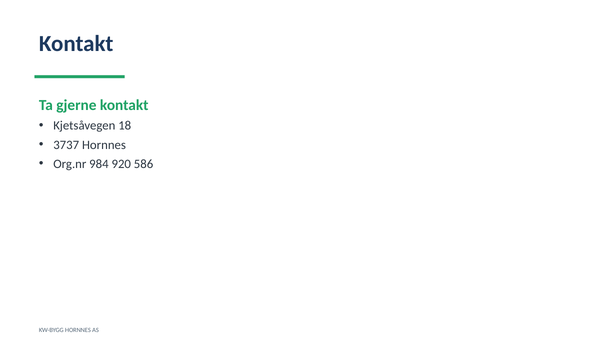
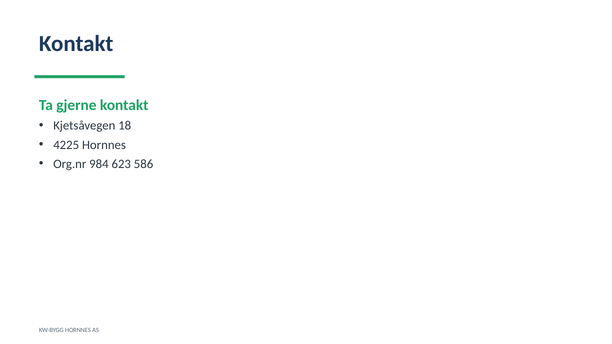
3737: 3737 -> 4225 (66, 145)
920: 920 -> 623 (121, 164)
